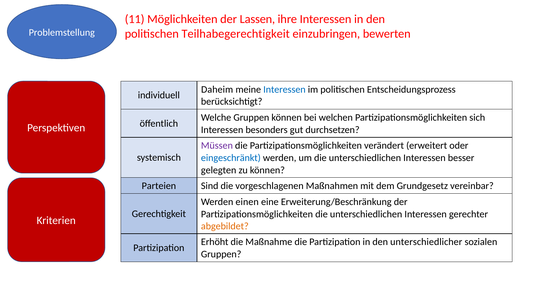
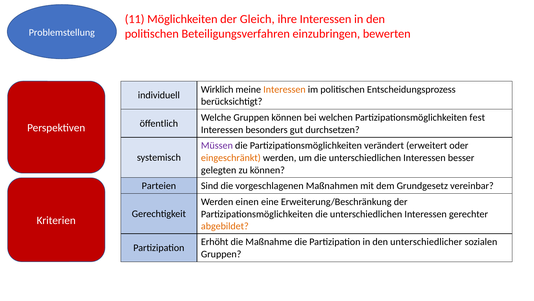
Lassen: Lassen -> Gleich (257, 19)
Teilhabegerechtigkeit: Teilhabegerechtigkeit -> Beteiligungsverfahren (236, 34)
Daheim: Daheim -> Wirklich (217, 89)
Interessen colour: blue -> orange (284, 89)
sich: sich -> fest (477, 117)
eingeschränkt colour: blue -> orange (231, 158)
